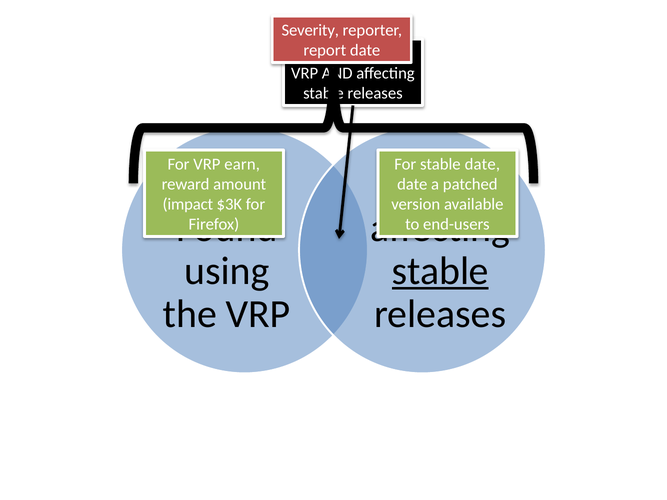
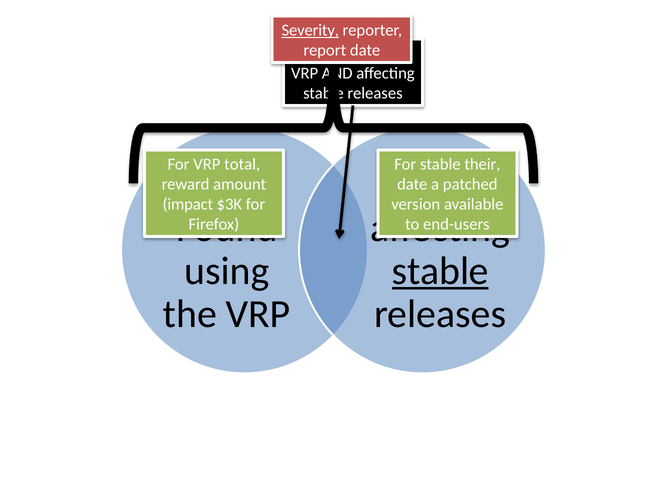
Severity underline: none -> present (310, 30)
earn: earn -> total (242, 165)
stable date: date -> their (482, 165)
